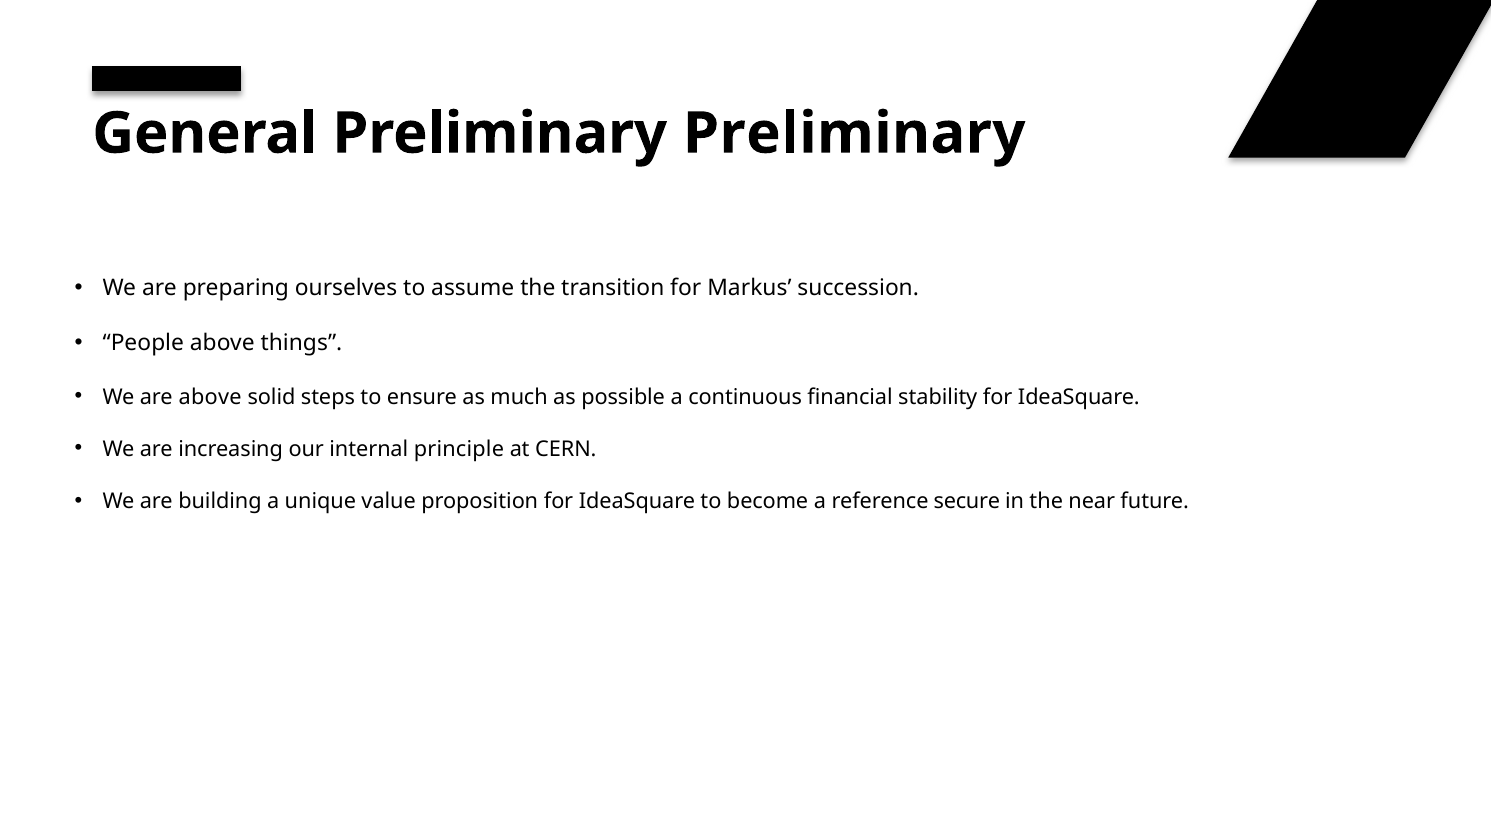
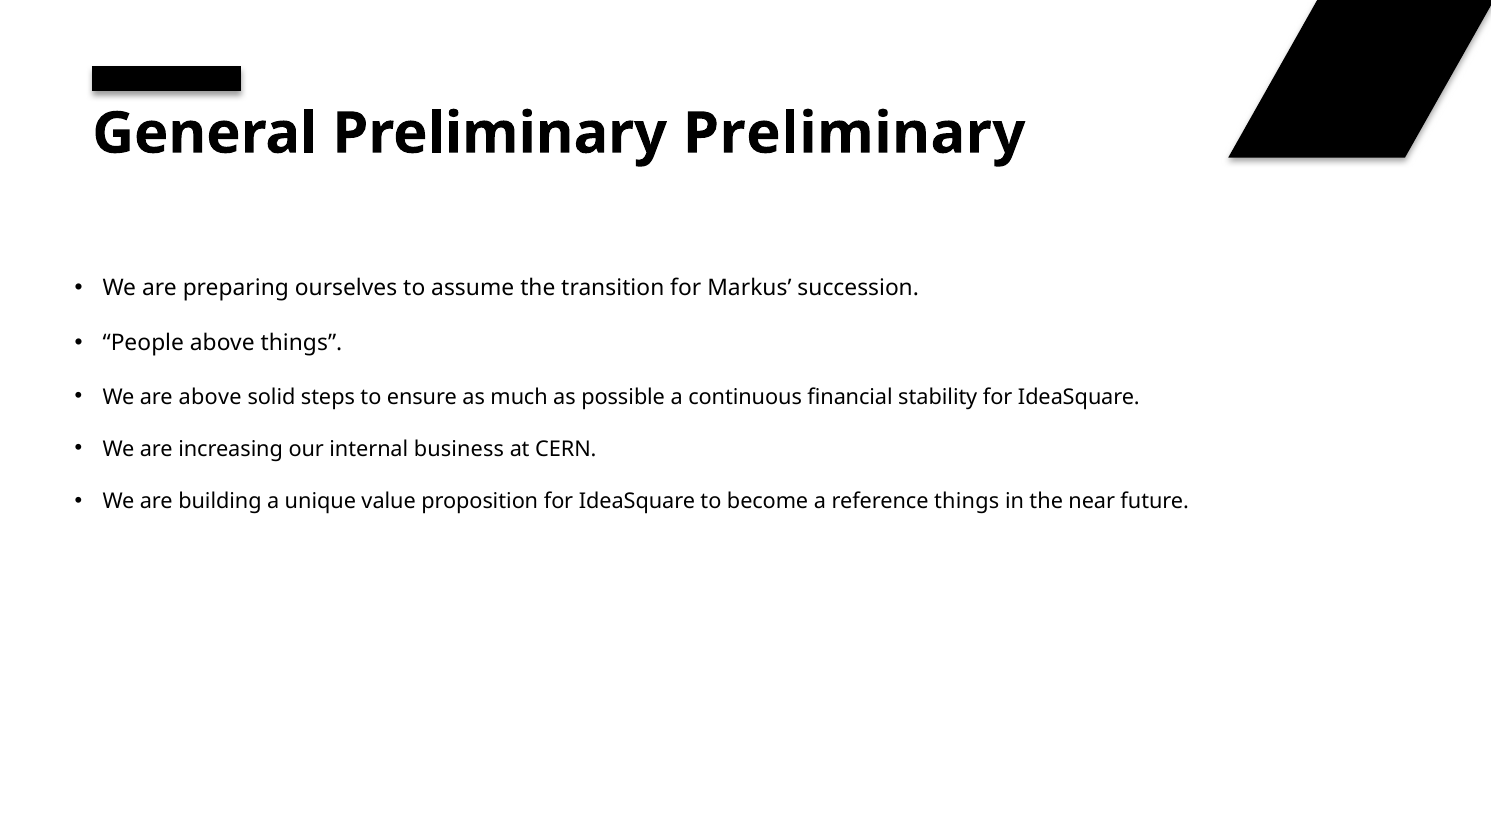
principle: principle -> business (459, 449)
reference secure: secure -> things (967, 501)
